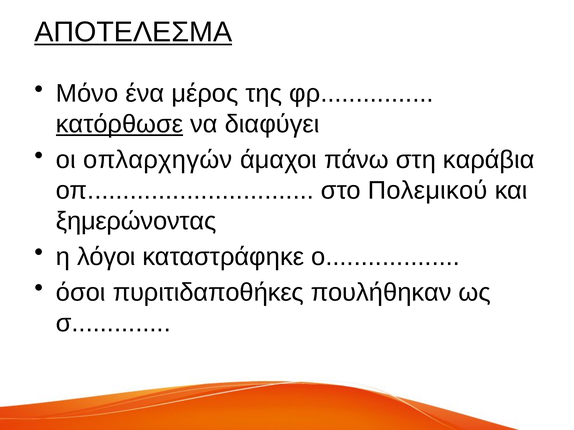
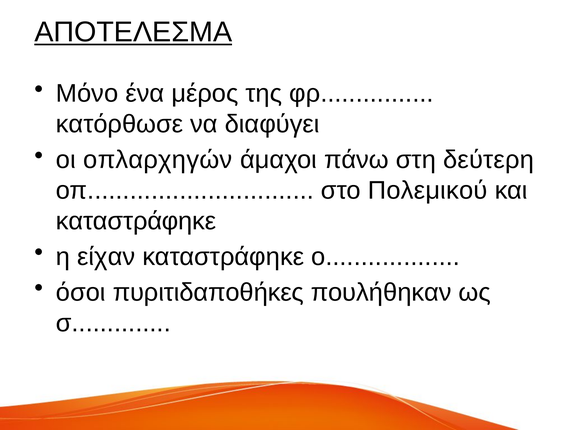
κατόρθωσε underline: present -> none (120, 124)
καράβια: καράβια -> δεύτερη (489, 160)
ξημερώνοντας: ξημερώνοντας -> καταστράφηκε (136, 221)
λόγοι: λόγοι -> είχαν (106, 257)
